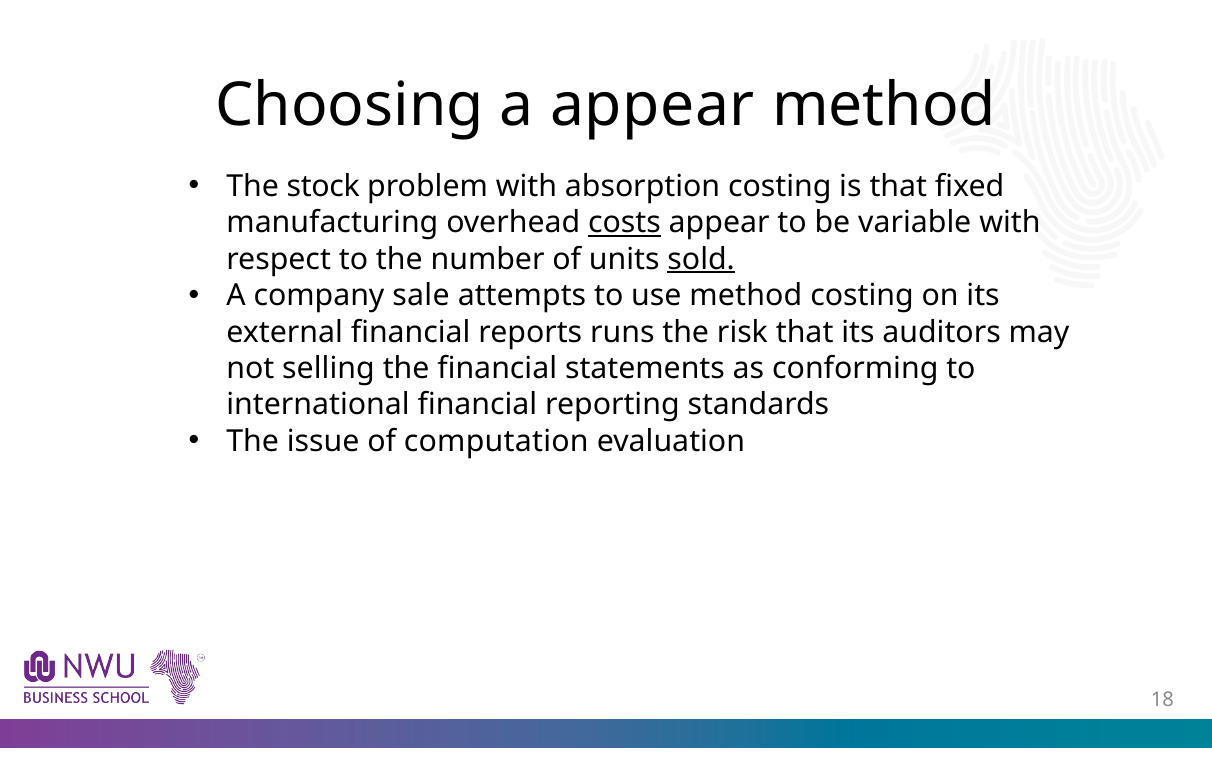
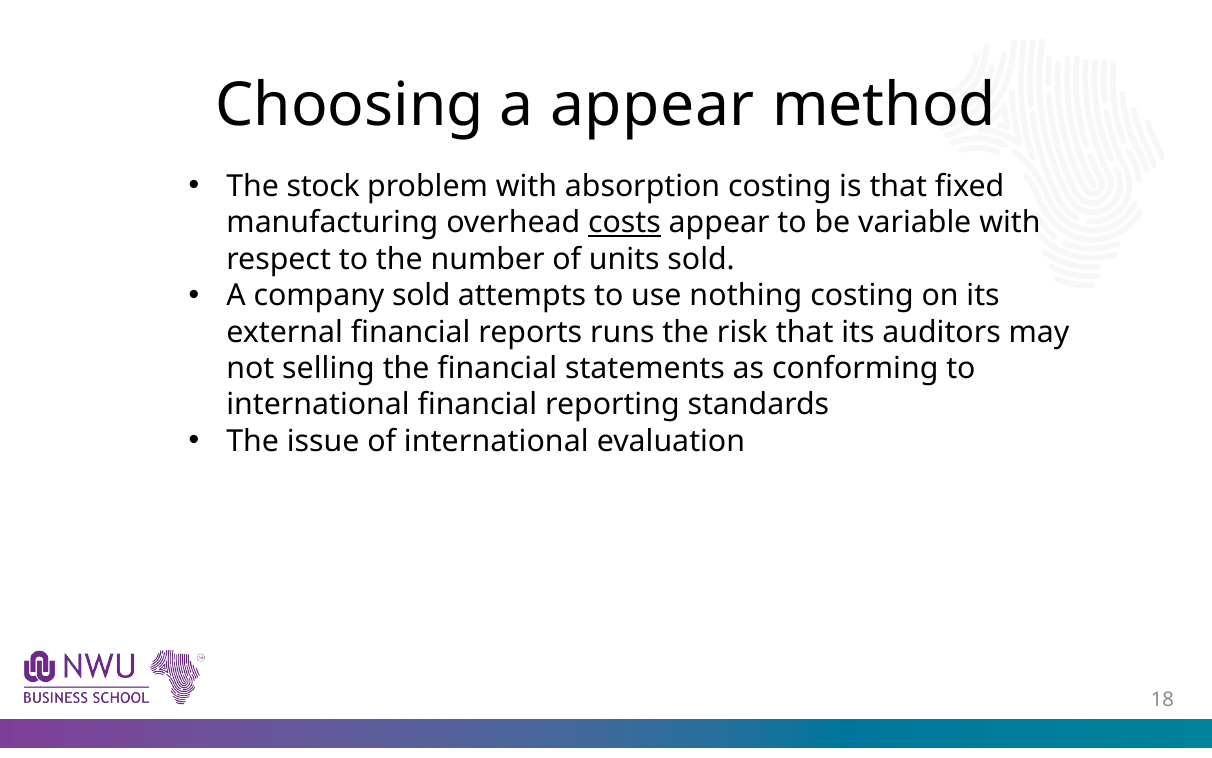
sold underline: present -> none (701, 259)
company sale: sale -> sold (421, 296)
use method: method -> nothing (746, 296)
of computation: computation -> international (496, 441)
